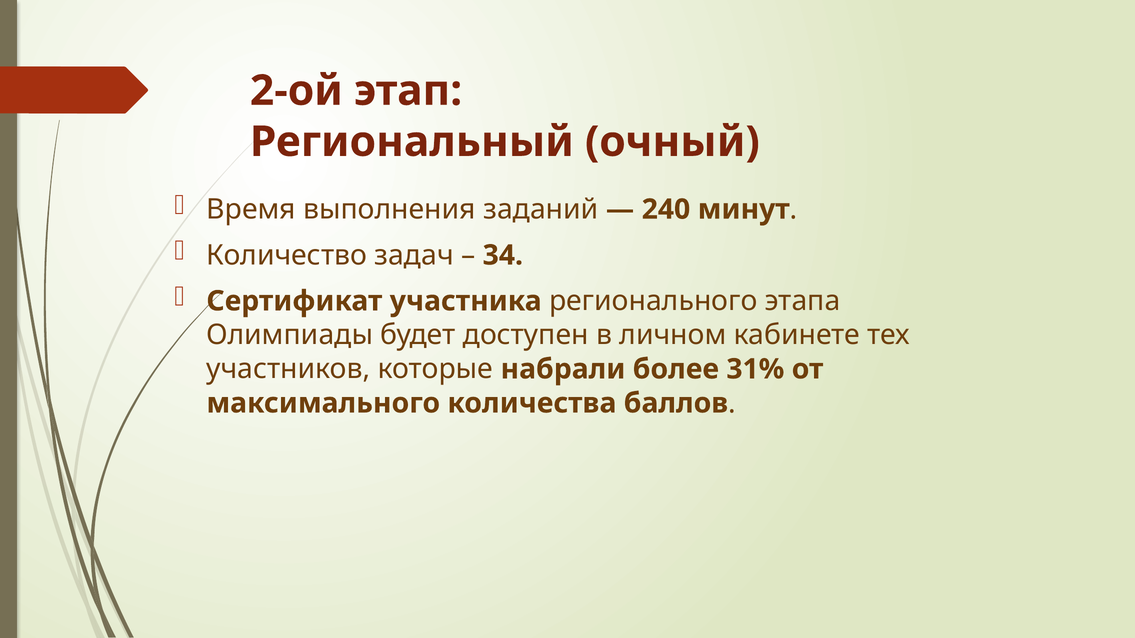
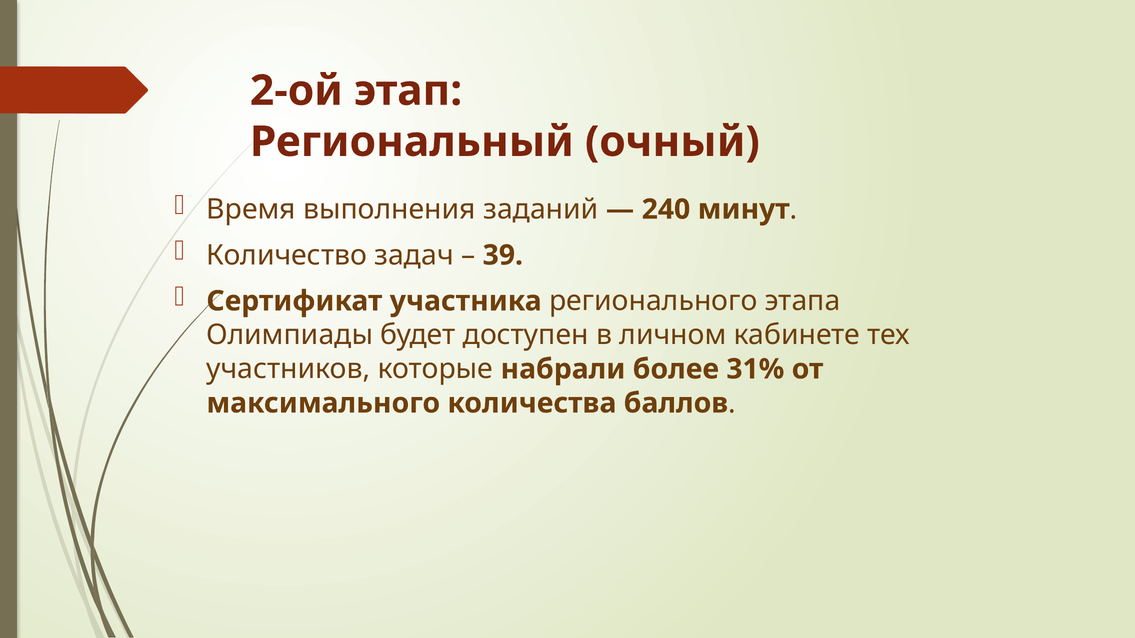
34: 34 -> 39 (503, 255)
